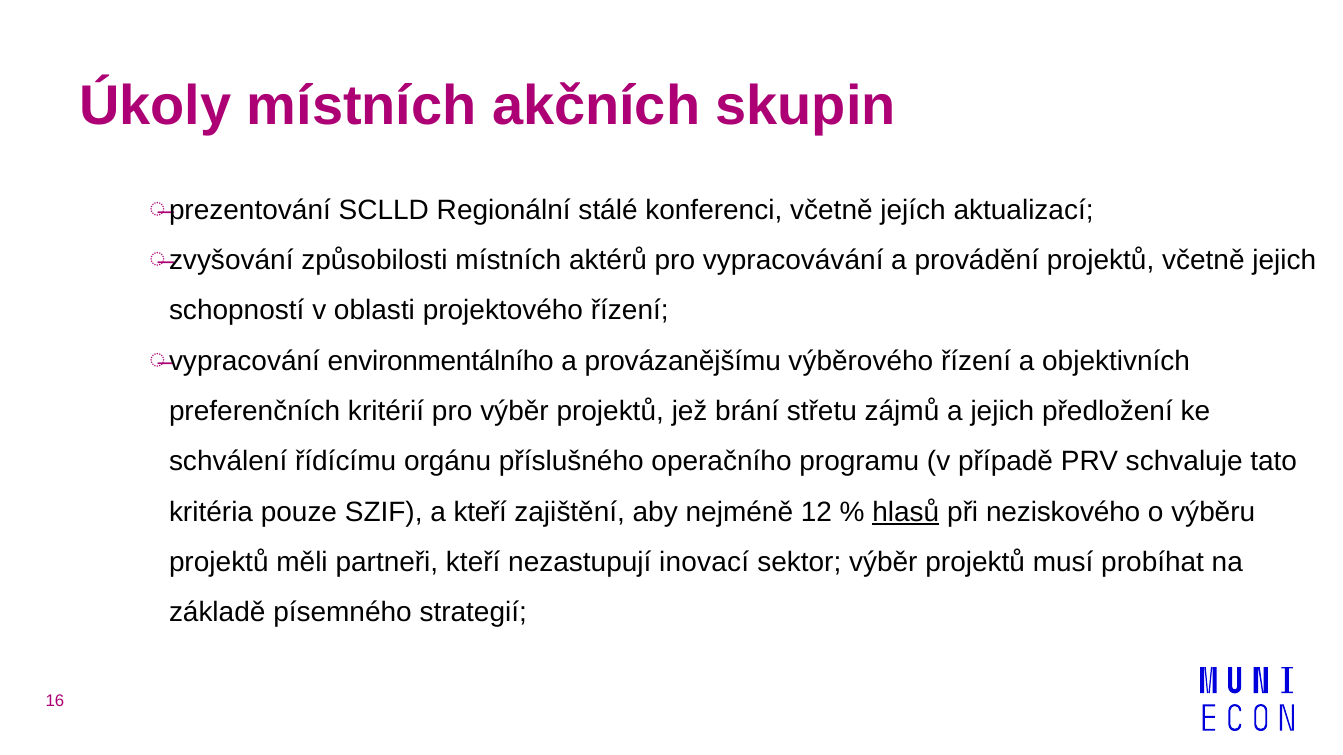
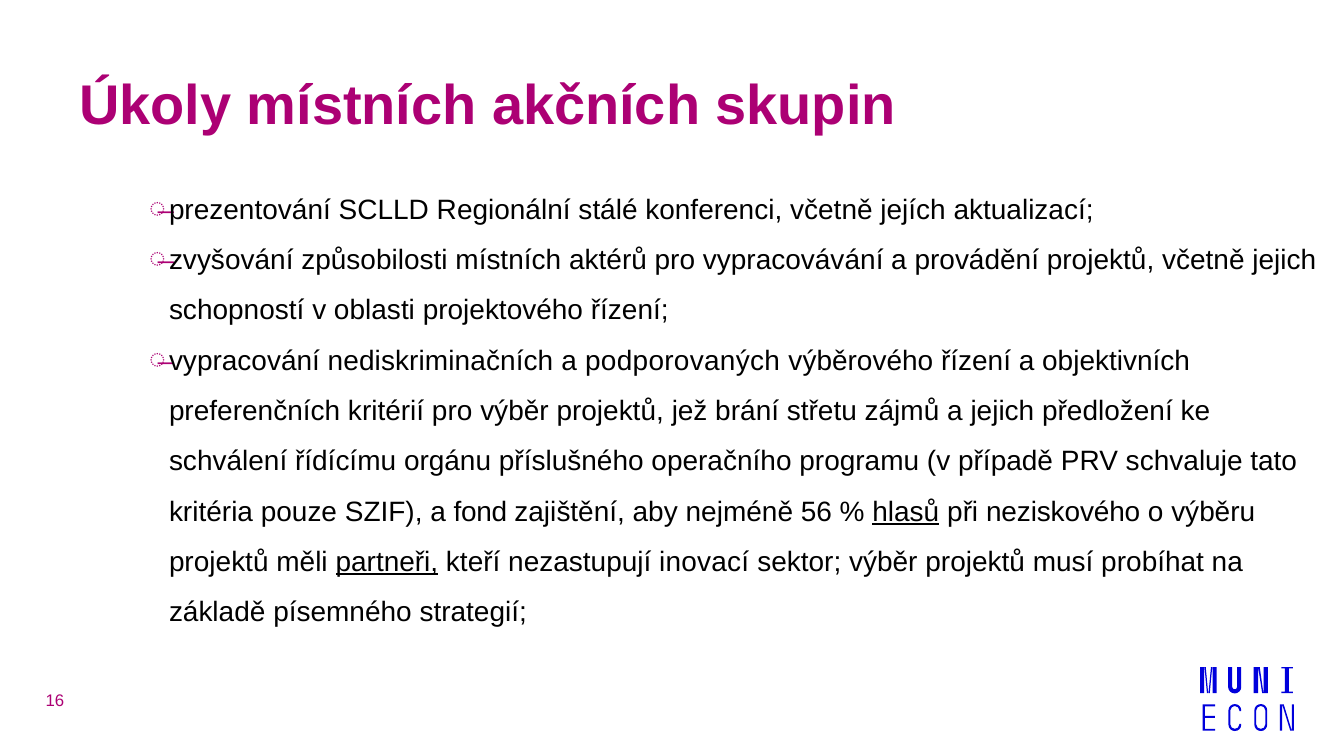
environmentálního: environmentálního -> nediskriminačních (441, 361)
provázanějšímu: provázanějšímu -> podporovaných (683, 361)
a kteří: kteří -> fond (480, 512)
12: 12 -> 56 (816, 512)
partneři underline: none -> present (387, 563)
